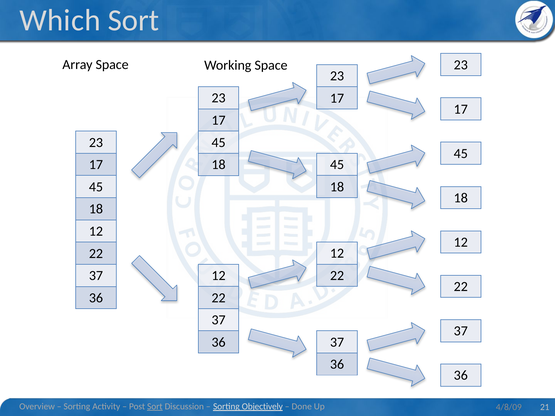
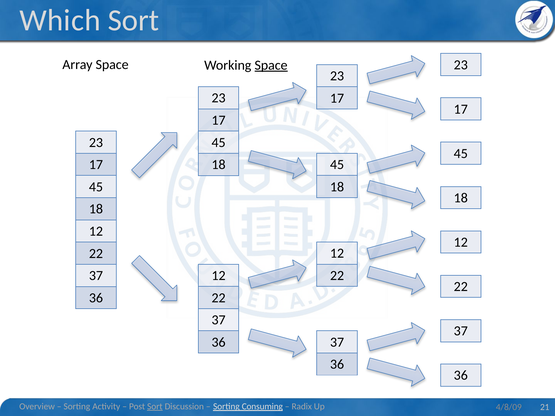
Space underline: none -> present (271, 65)
Objectively: Objectively -> Consuming (262, 407)
Done: Done -> Radix (302, 407)
